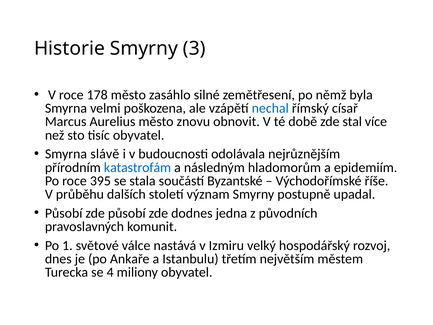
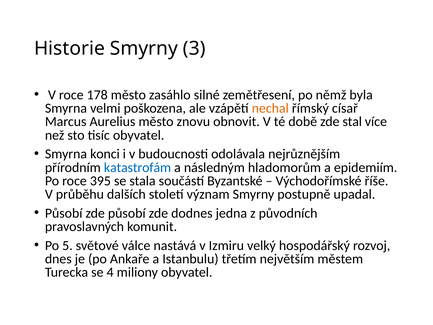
nechal colour: blue -> orange (270, 108)
slávě: slávě -> konci (105, 154)
1: 1 -> 5 (67, 245)
